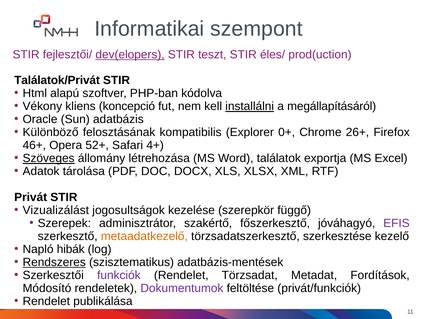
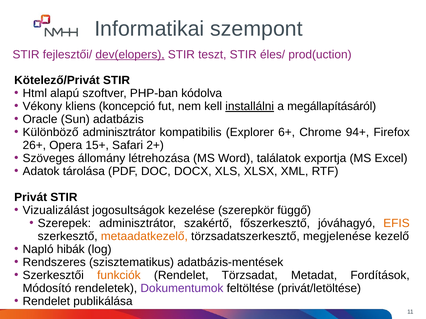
Találatok/Privát: Találatok/Privát -> Kötelező/Privát (57, 81)
Különböző felosztásának: felosztásának -> adminisztrátor (119, 133)
0+: 0+ -> 6+ (287, 133)
26+: 26+ -> 94+ (357, 133)
46+: 46+ -> 26+ (34, 146)
52+: 52+ -> 15+ (97, 146)
4+: 4+ -> 2+ (155, 146)
Szöveges underline: present -> none (49, 159)
EFIS colour: purple -> orange (396, 224)
szerkesztése: szerkesztése -> megjelenése (337, 237)
Rendszeres underline: present -> none (54, 263)
funkciók colour: purple -> orange (119, 276)
privát/funkciók: privát/funkciók -> privát/letöltése (319, 289)
